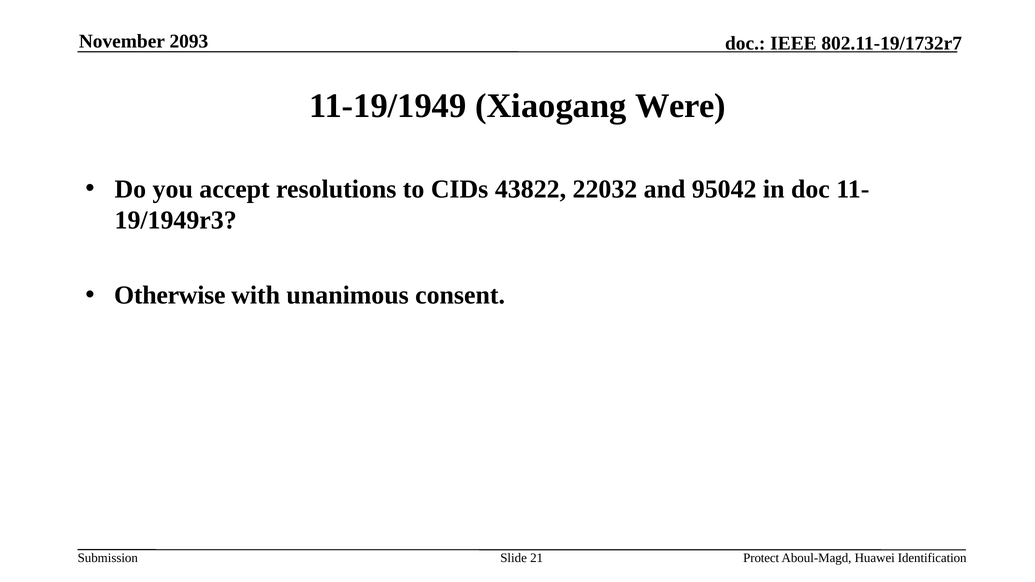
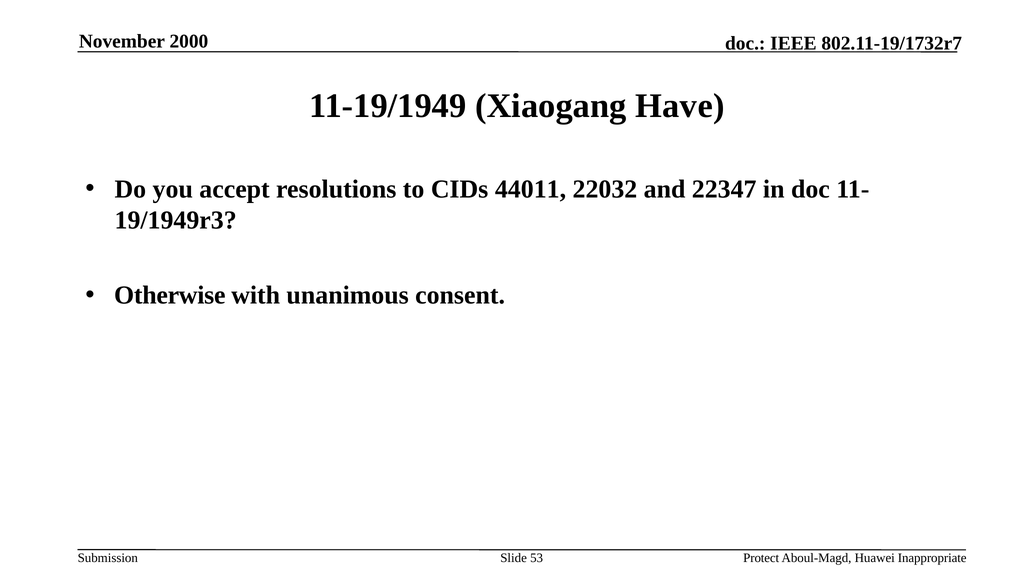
2093: 2093 -> 2000 (189, 41)
Were: Were -> Have (680, 106)
43822: 43822 -> 44011 (531, 189)
95042: 95042 -> 22347 (724, 189)
21: 21 -> 53 (537, 558)
Identification: Identification -> Inappropriate (932, 558)
